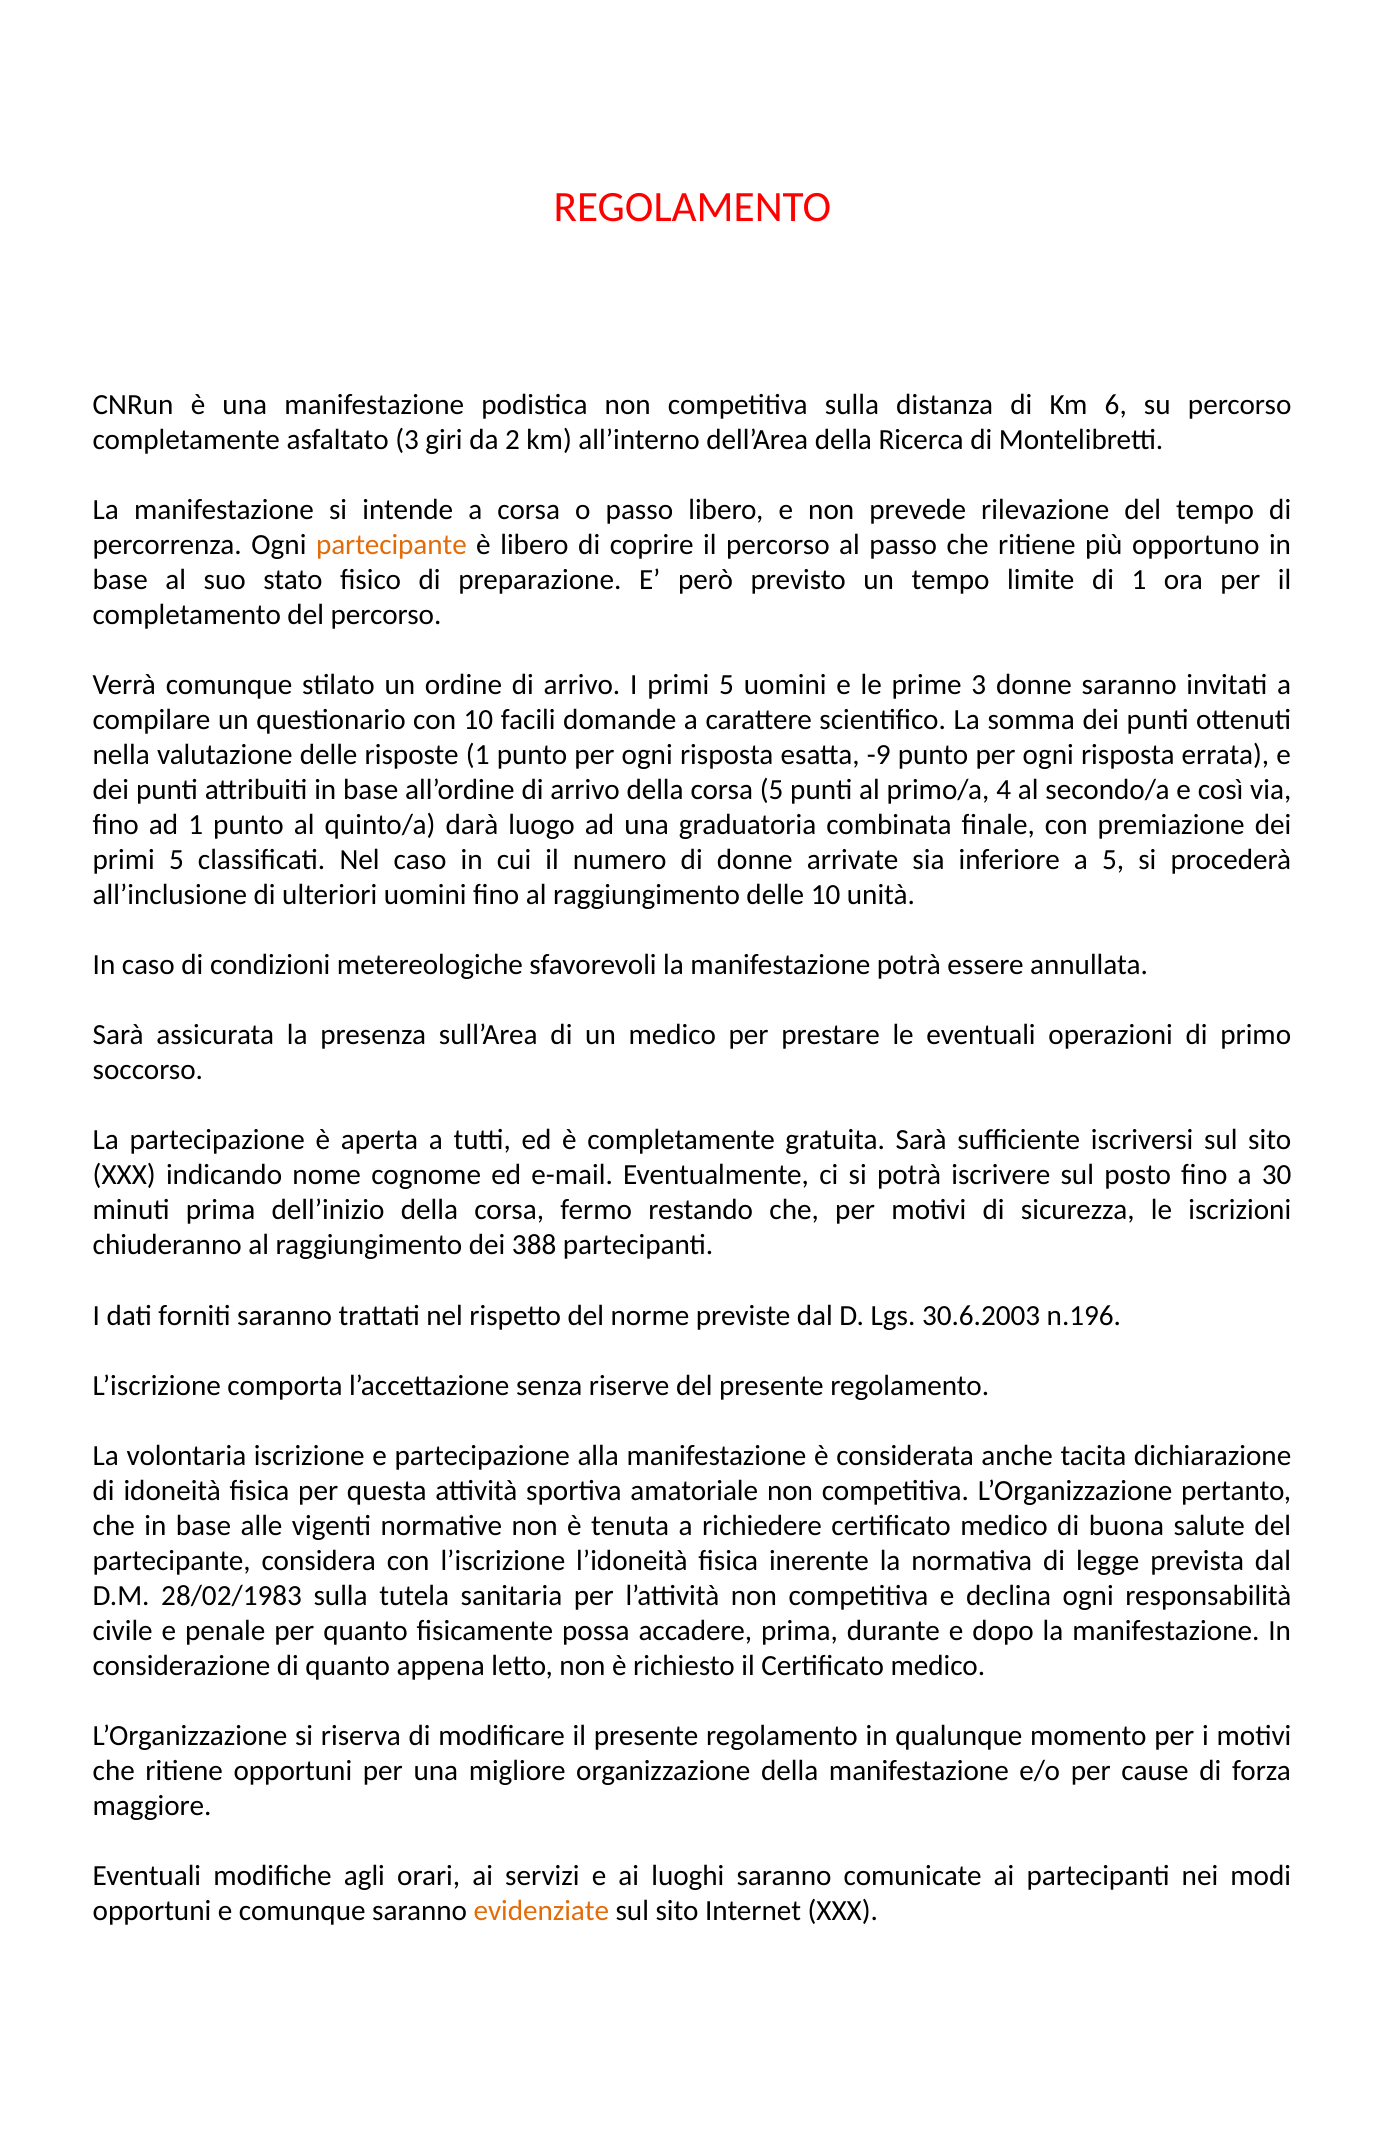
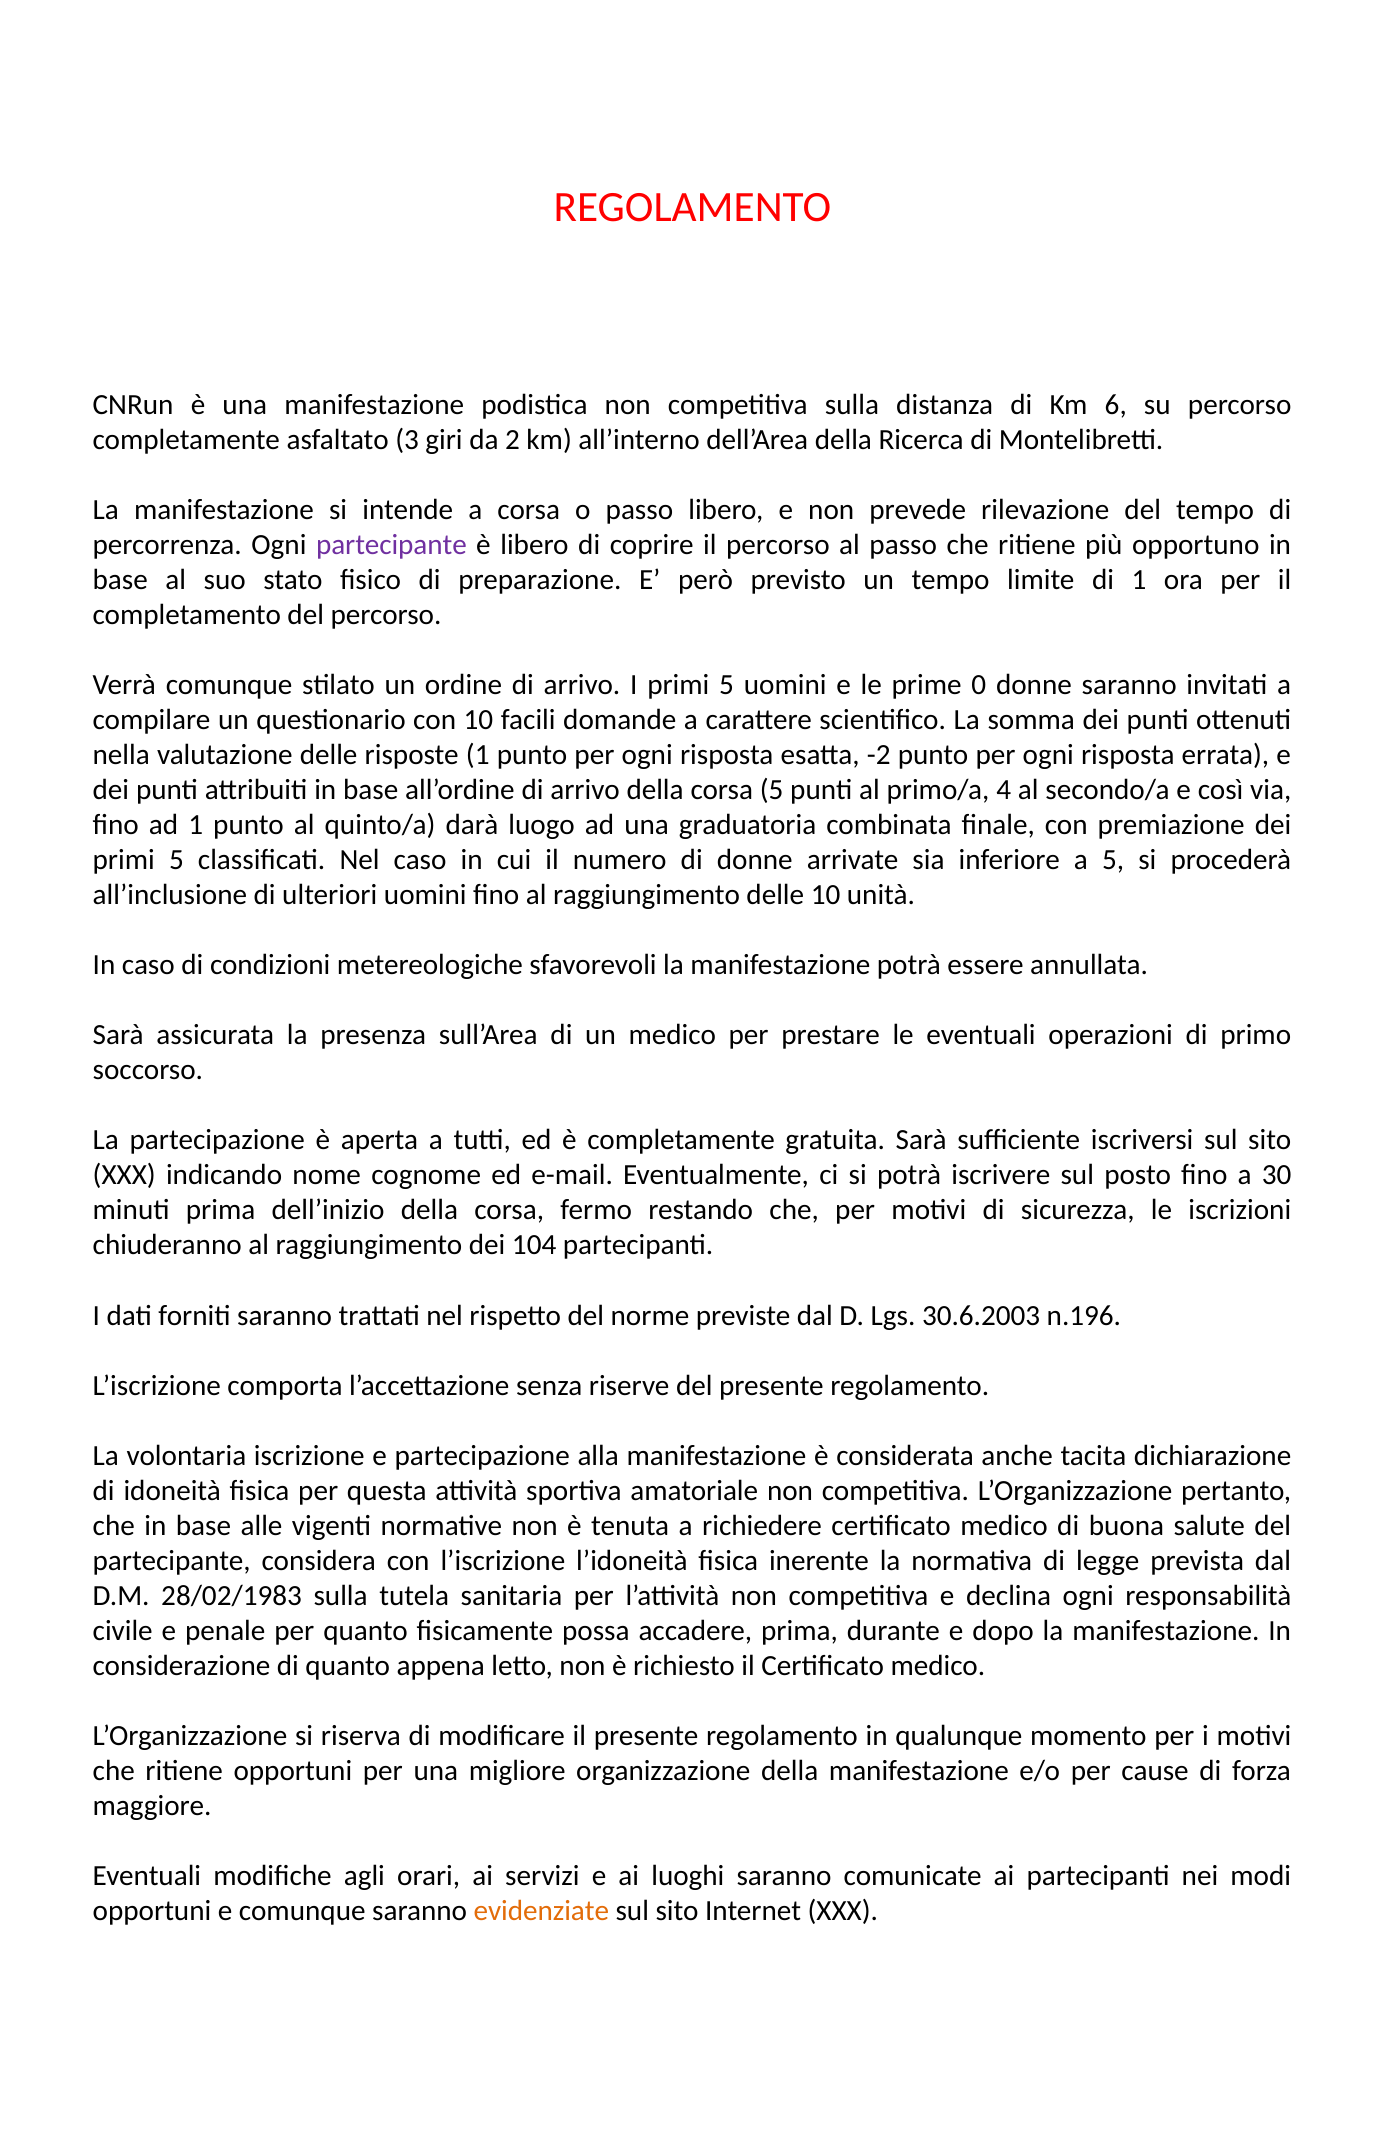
partecipante colour: orange -> purple (391, 545)
prime 3: 3 -> 0 (979, 685)
-9: -9 -> -2 (879, 755)
388: 388 -> 104 (534, 1245)
